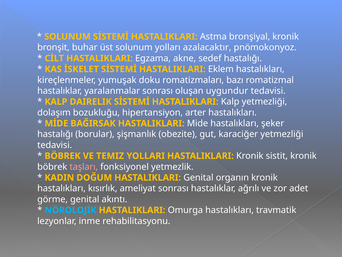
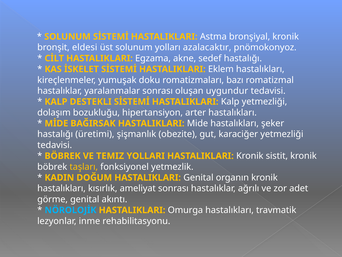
buhar: buhar -> eldesi (85, 47)
DAIRELIK: DAIRELIK -> DESTEKLI (91, 102)
borular: borular -> üretimi (95, 134)
taşları colour: pink -> yellow (84, 166)
